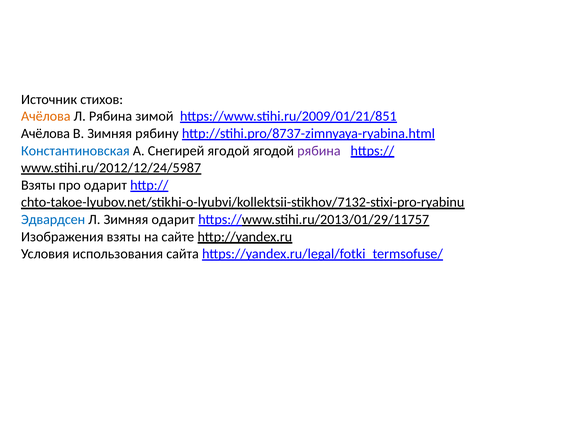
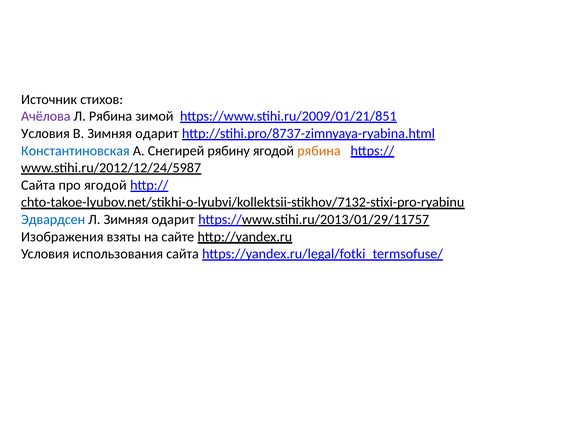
Ачёлова colour: orange -> purple (46, 116)
Ачёлова: Ачёлова -> Условия (45, 133)
В Зимняя рябину: рябину -> одарит (157, 133)
Снегирей ягодой: ягодой -> рябину (229, 151)
рябина colour: purple -> orange (319, 151)
Взяты: Взяты -> Сайта (38, 185)
про одарит: одарит -> ягодой (105, 185)
